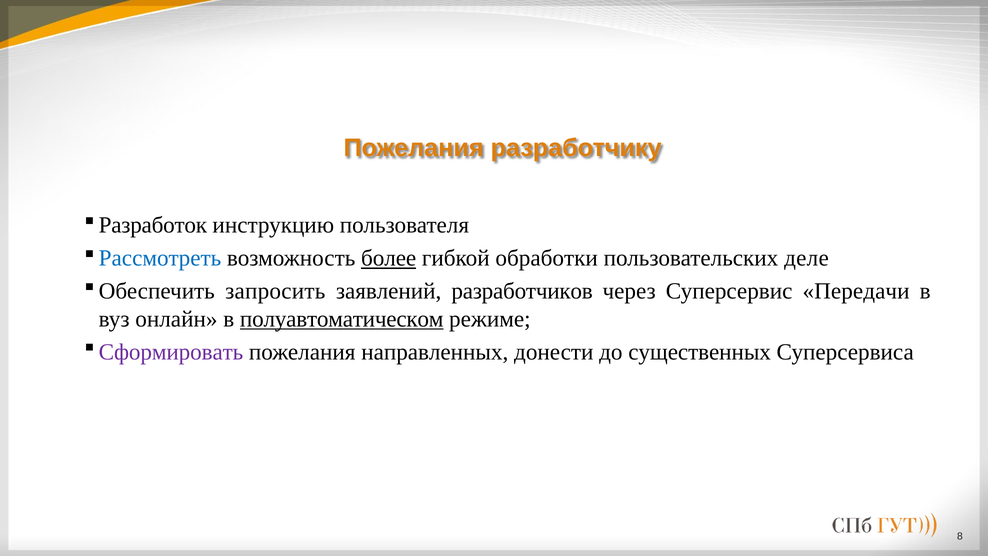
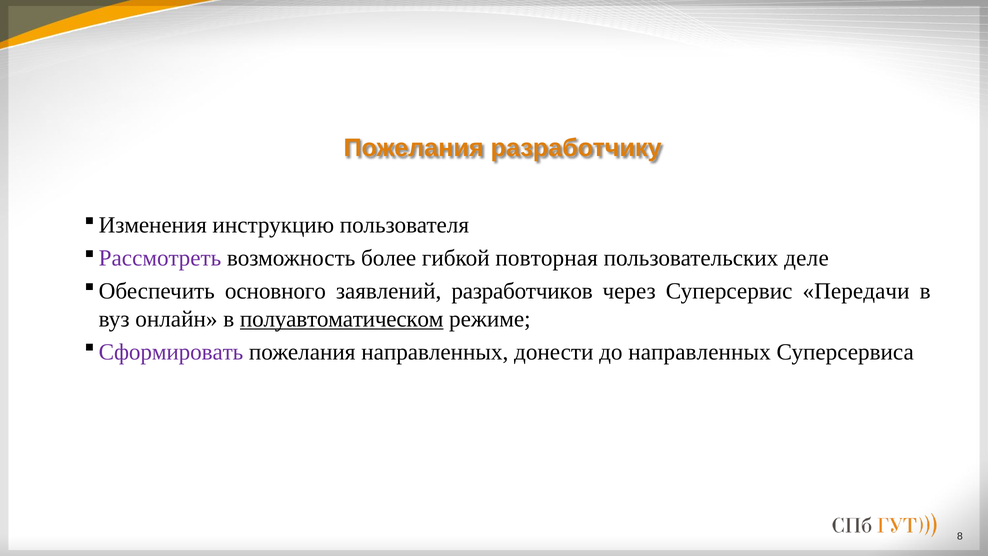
Разработок: Разработок -> Изменения (153, 225)
Рассмотреть colour: blue -> purple (160, 258)
более underline: present -> none (389, 258)
обработки: обработки -> повторная (547, 258)
запросить: запросить -> основного (275, 291)
до существенных: существенных -> направленных (700, 352)
